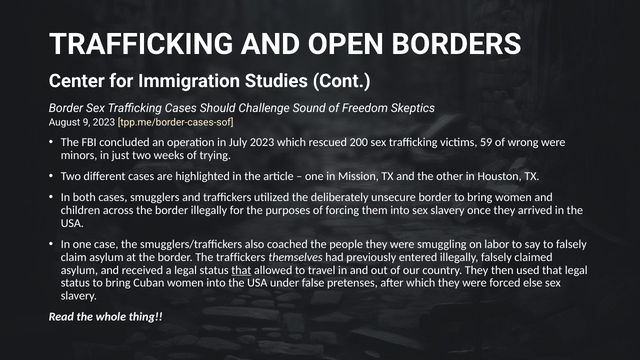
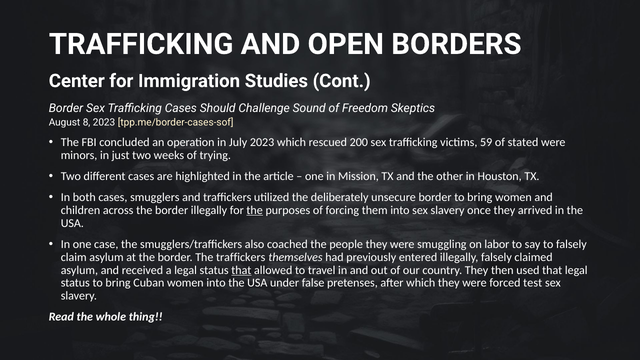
9: 9 -> 8 (87, 123)
wrong: wrong -> stated (523, 142)
the underline: none -> present (255, 210)
else: else -> test (533, 283)
